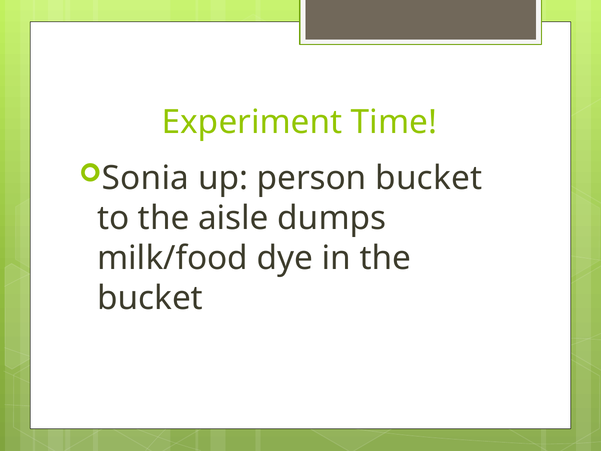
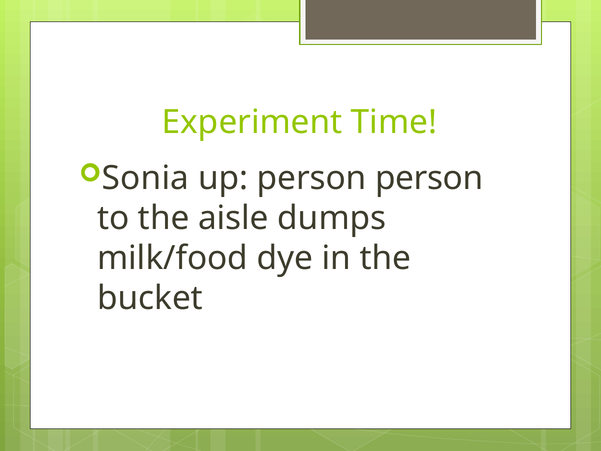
person bucket: bucket -> person (429, 178)
